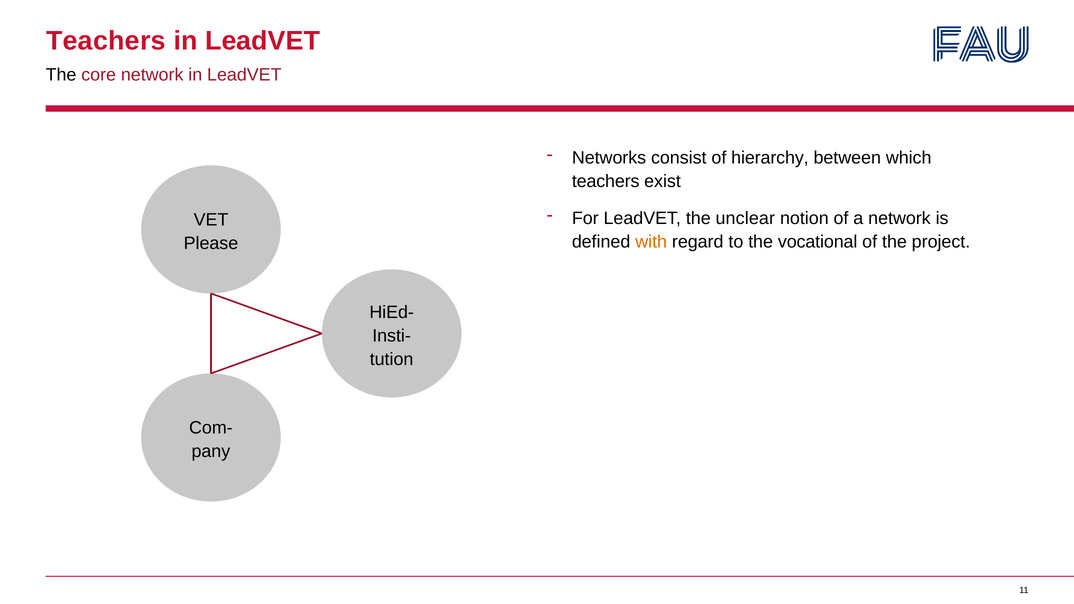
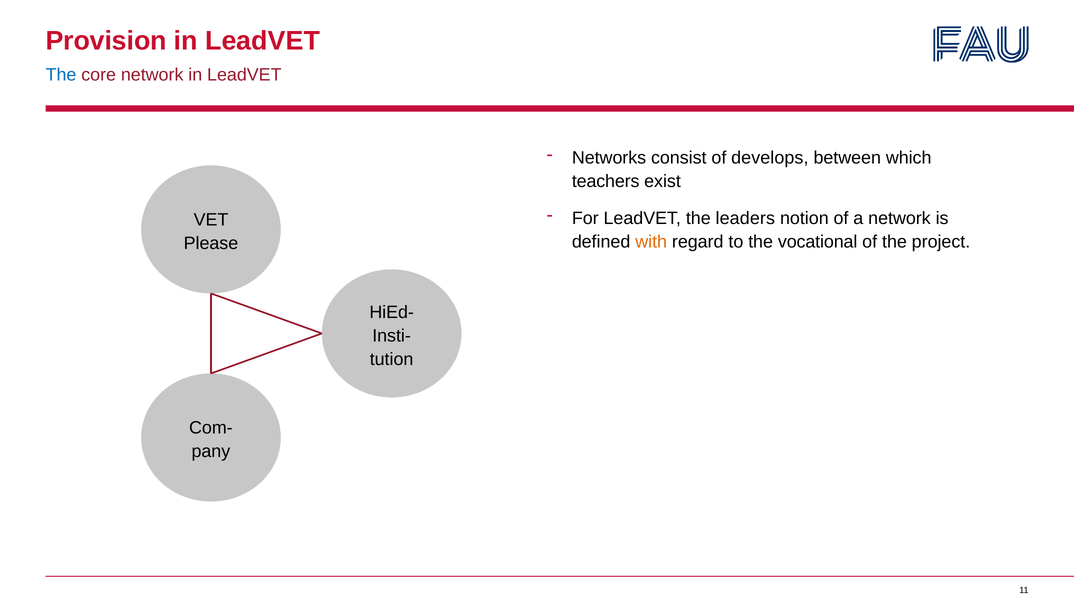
Teachers: Teachers -> Provision (106, 41)
The colour: black -> blue (61, 75)
hierarchy: hierarchy -> develops (770, 158)
unclear: unclear -> leaders (745, 218)
